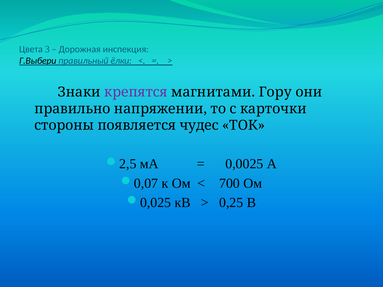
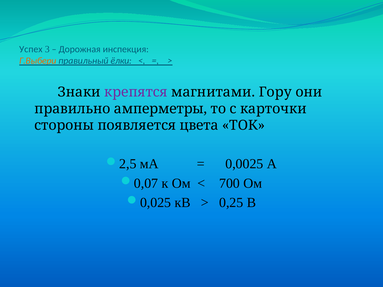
Цвета: Цвета -> Успех (31, 49)
Г.Выбери colour: black -> orange (38, 61)
напряжении: напряжении -> амперметры (161, 109)
чудес: чудес -> цвета (199, 125)
